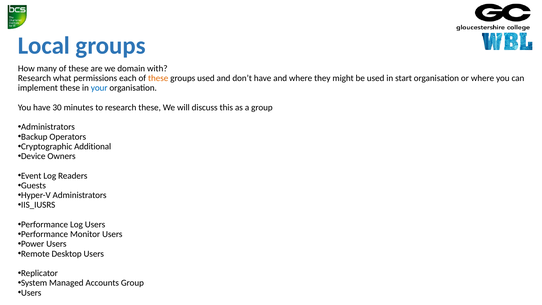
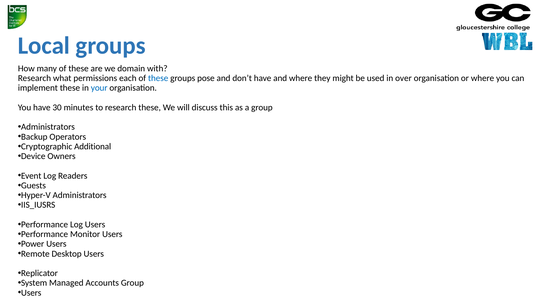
these colour: orange -> blue (158, 78)
groups used: used -> pose (206, 78)
start: start -> over (403, 78)
